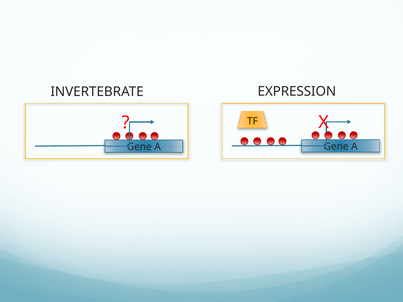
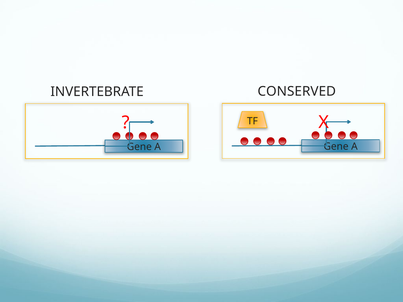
EXPRESSION: EXPRESSION -> CONSERVED (297, 92)
